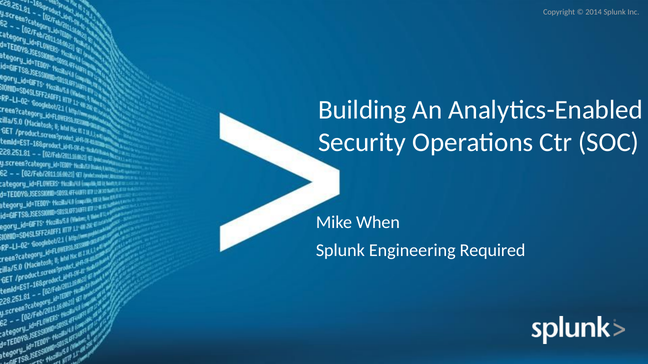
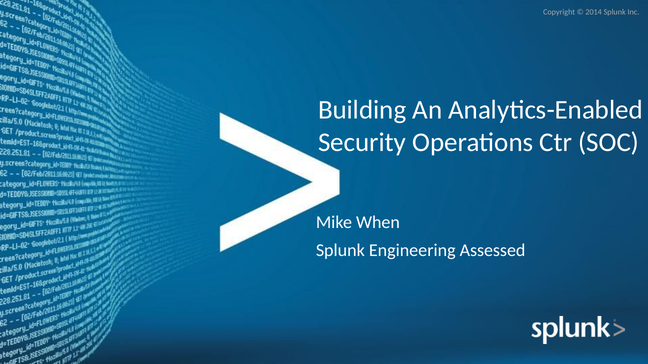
Required: Required -> Assessed (493, 251)
